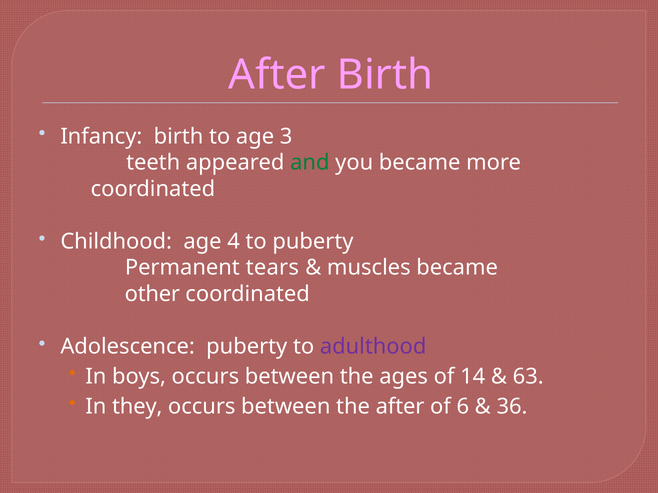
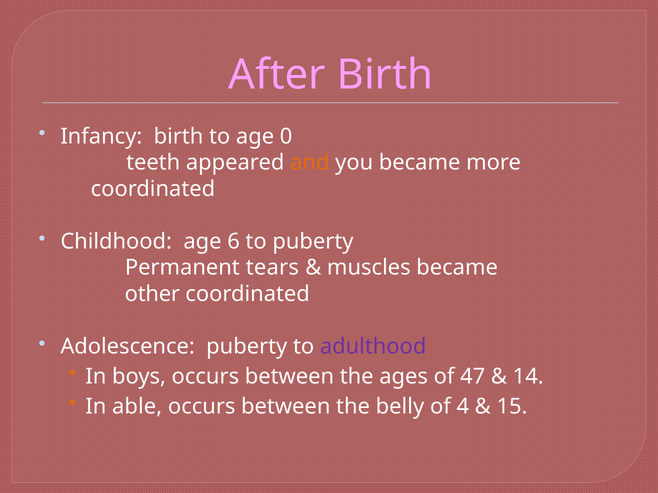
3: 3 -> 0 (286, 136)
and colour: green -> orange (310, 163)
4: 4 -> 6 (234, 242)
14: 14 -> 47 (473, 377)
63: 63 -> 14 (528, 377)
they: they -> able (137, 407)
the after: after -> belly (400, 407)
6: 6 -> 4 (463, 407)
36: 36 -> 15 (512, 407)
